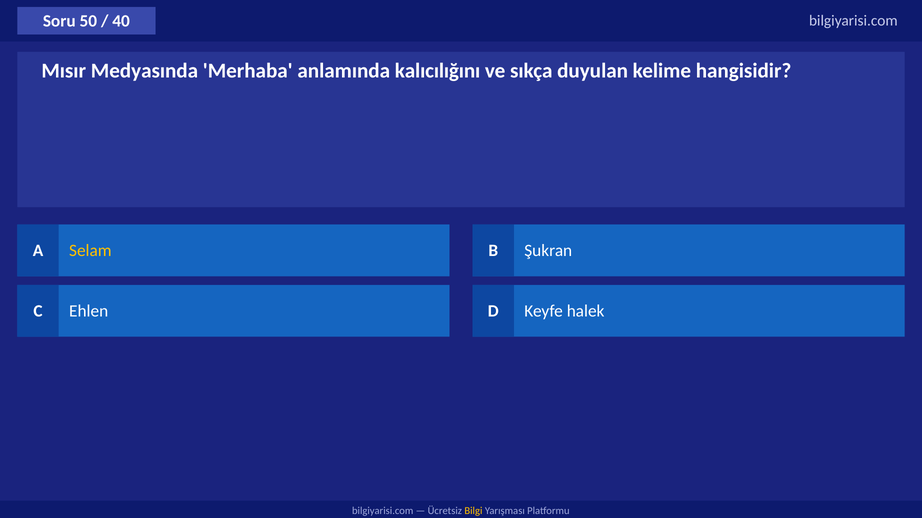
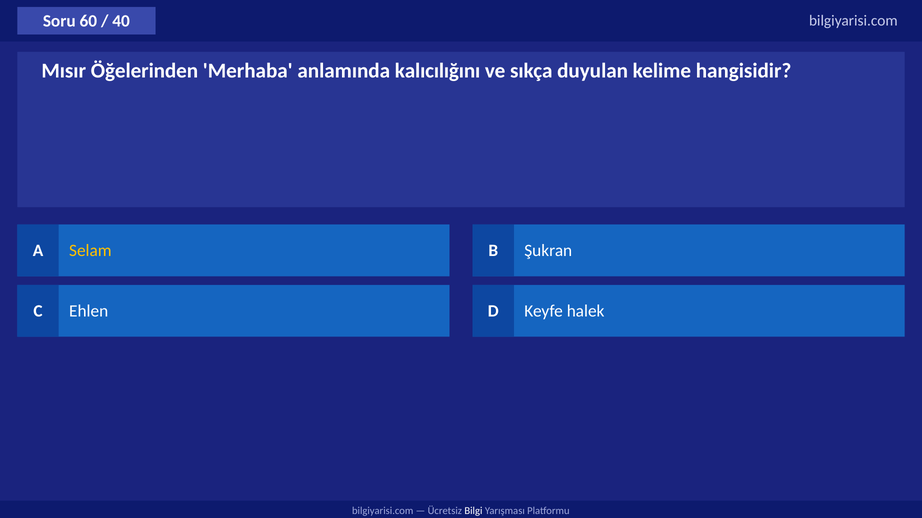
50: 50 -> 60 (88, 21)
Medyasında: Medyasında -> Öğelerinden (144, 71)
Bilgi colour: yellow -> white (473, 511)
